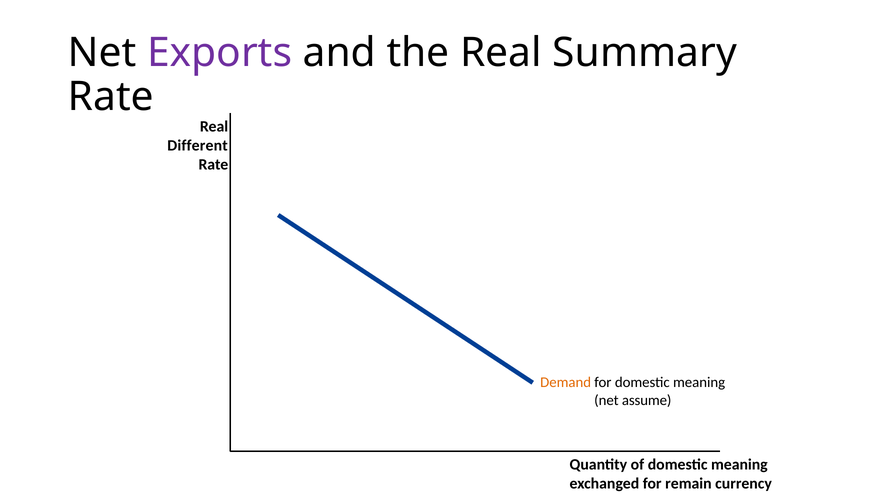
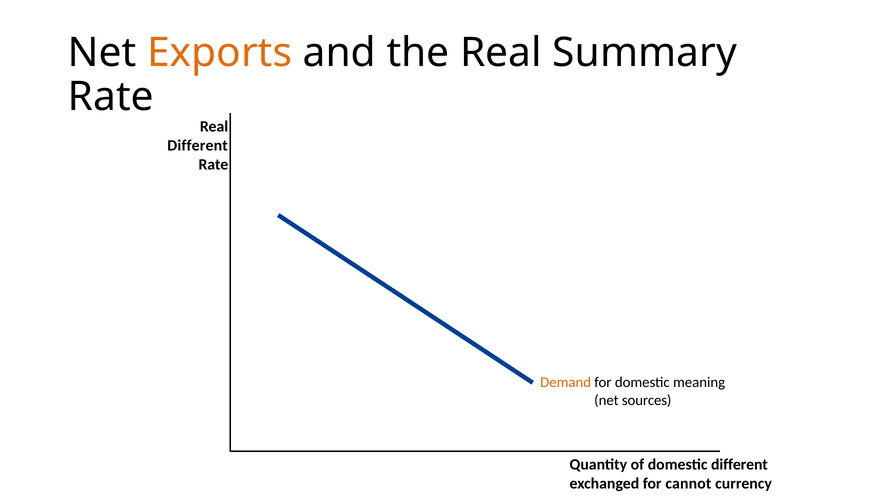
Exports colour: purple -> orange (220, 53)
assume: assume -> sources (647, 400)
of domestic meaning: meaning -> different (739, 464)
remain: remain -> cannot (688, 483)
